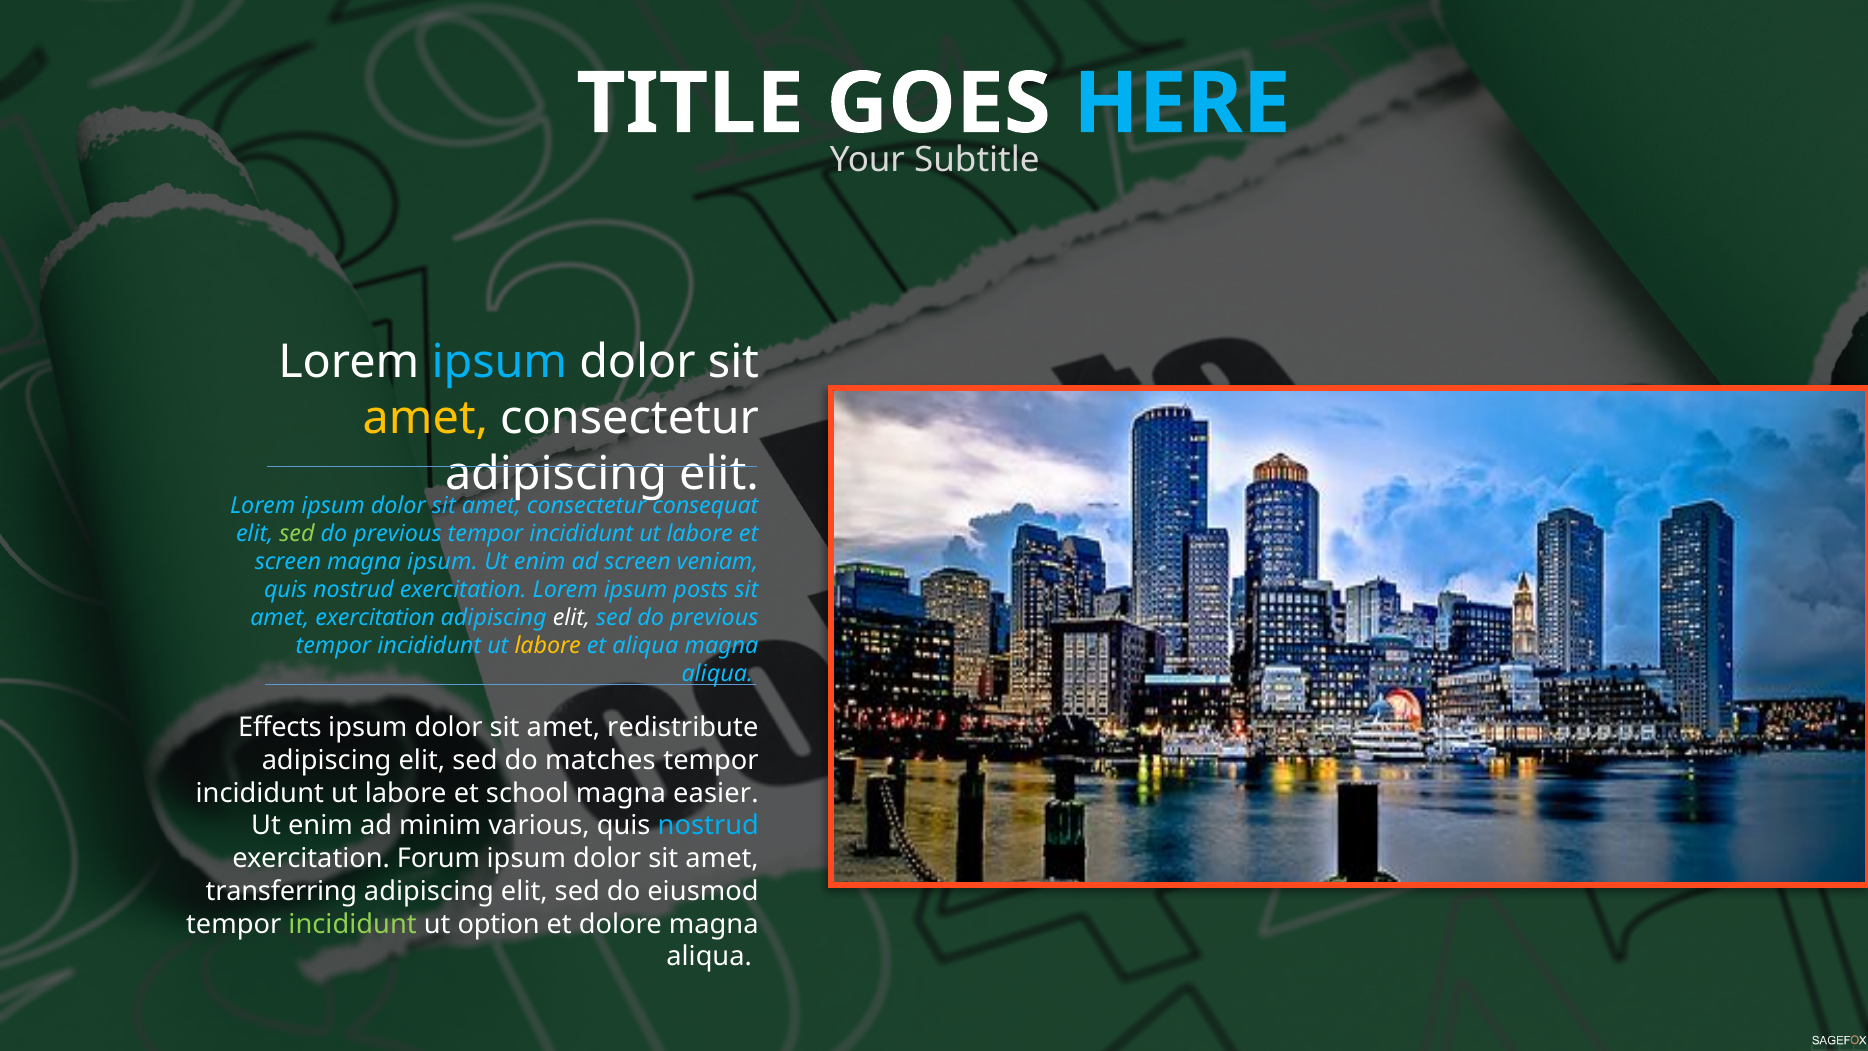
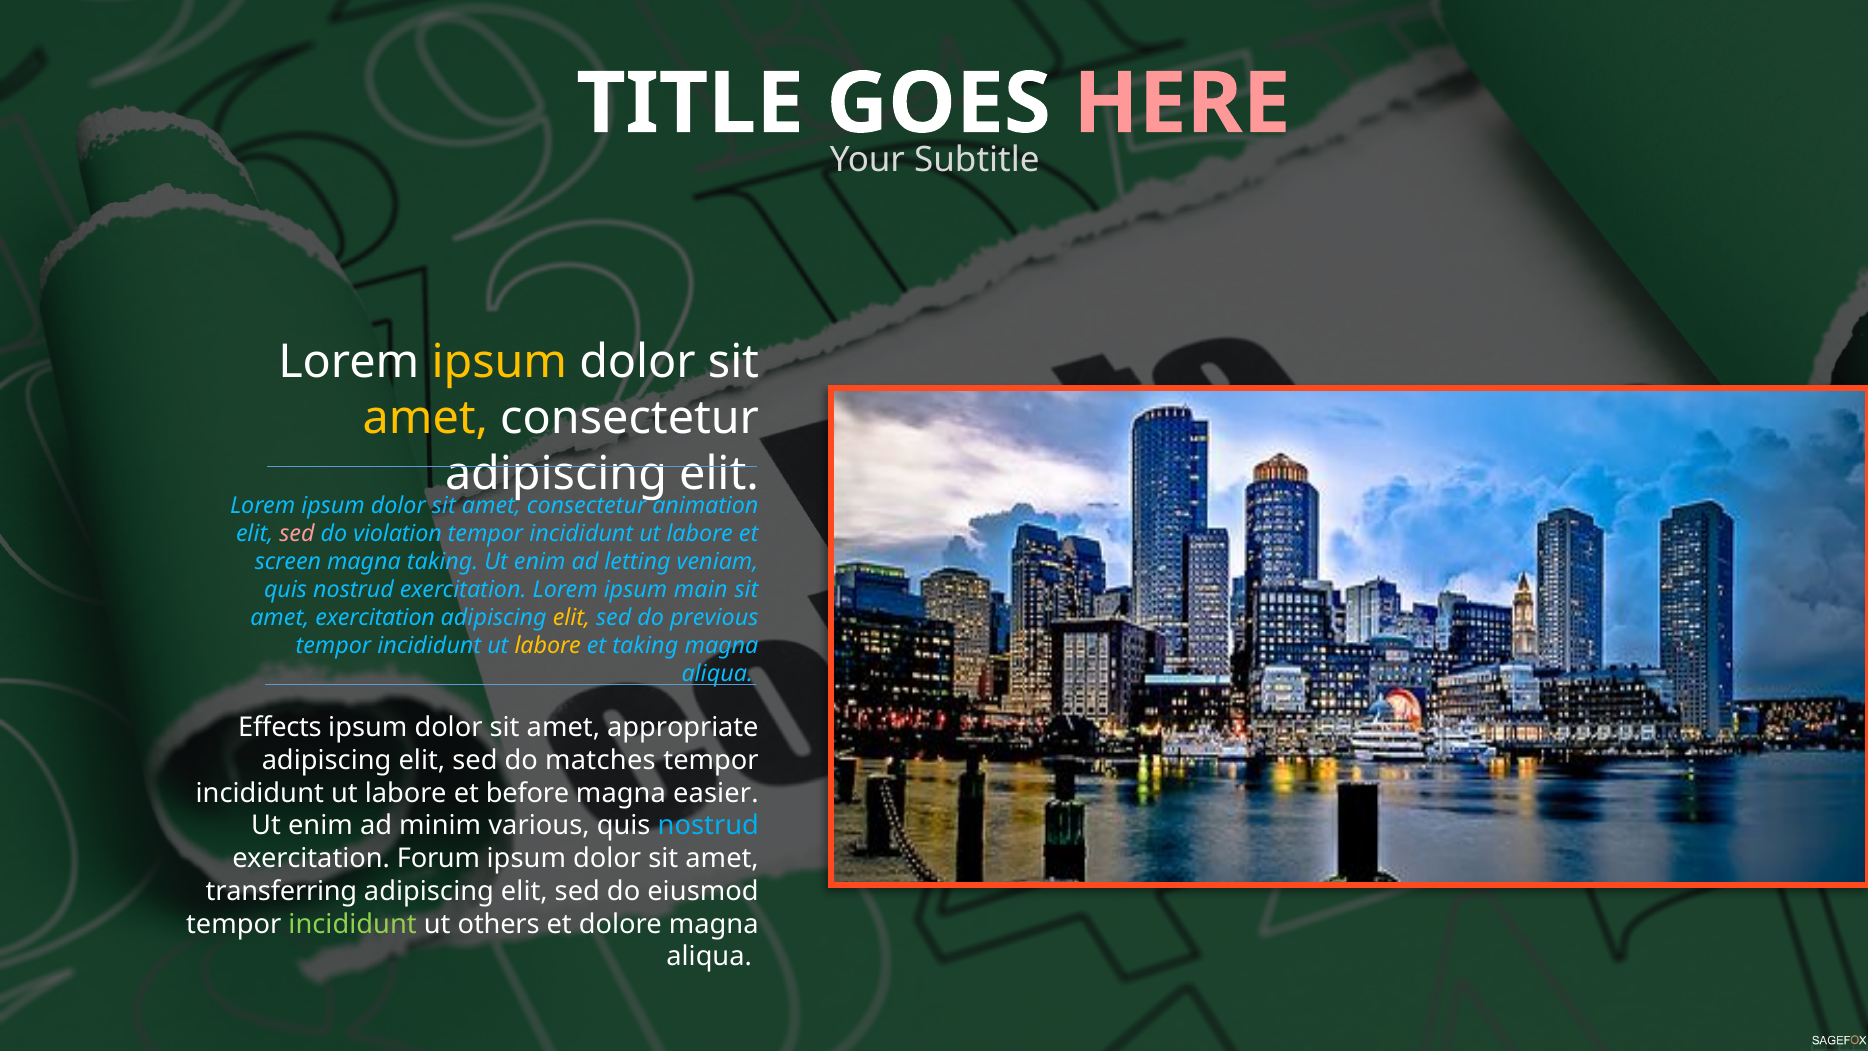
HERE colour: light blue -> pink (1182, 104)
ipsum colour: light blue -> yellow (499, 362)
consequat: consequat -> animation (705, 505)
sed colour: light green -> pink (297, 533)
previous: previous -> violation (398, 533)
magna ipsum: ipsum -> taking (443, 562)
ad screen: screen -> letting (638, 562)
posts: posts -> main (701, 590)
elit colour: white -> yellow (571, 618)
et aliqua: aliqua -> taking (645, 646)
redistribute: redistribute -> appropriate (683, 728)
school: school -> before (528, 793)
option: option -> others (499, 924)
